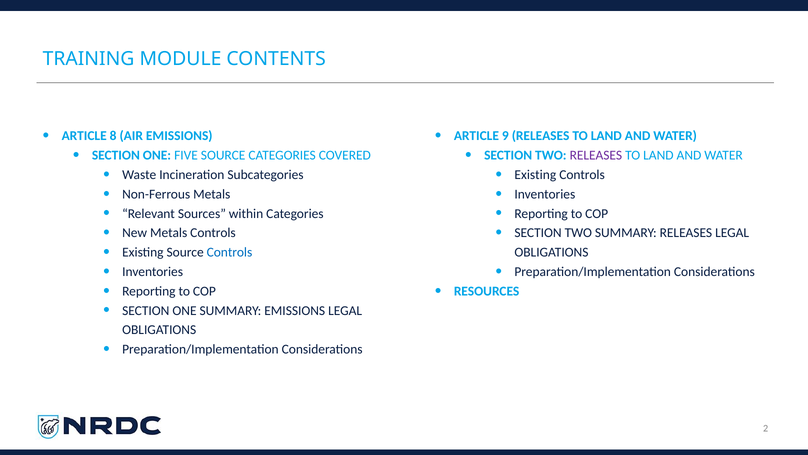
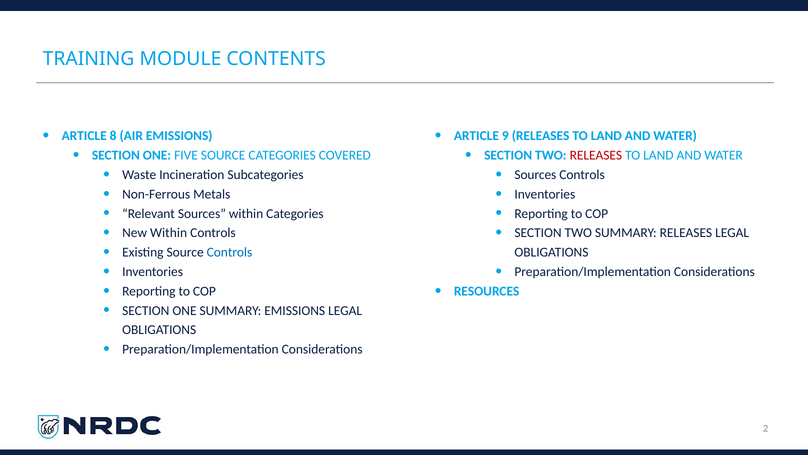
RELEASES colour: purple -> red (596, 155)
Existing: Existing -> Sources (535, 175)
New Metals: Metals -> Within (169, 233)
